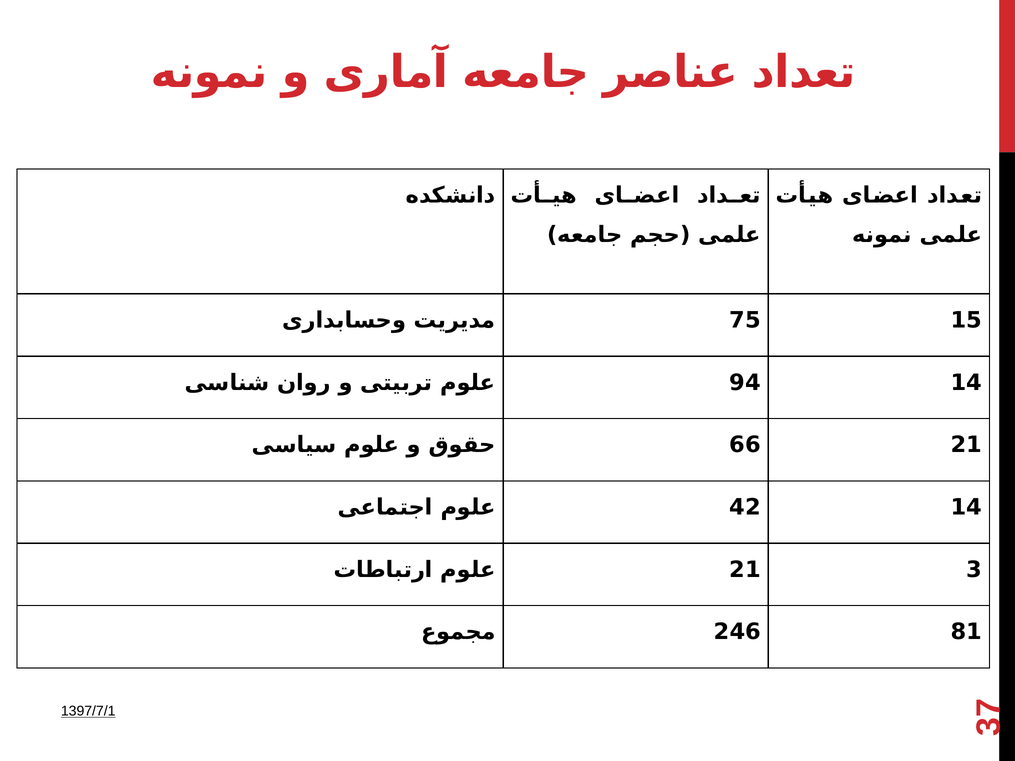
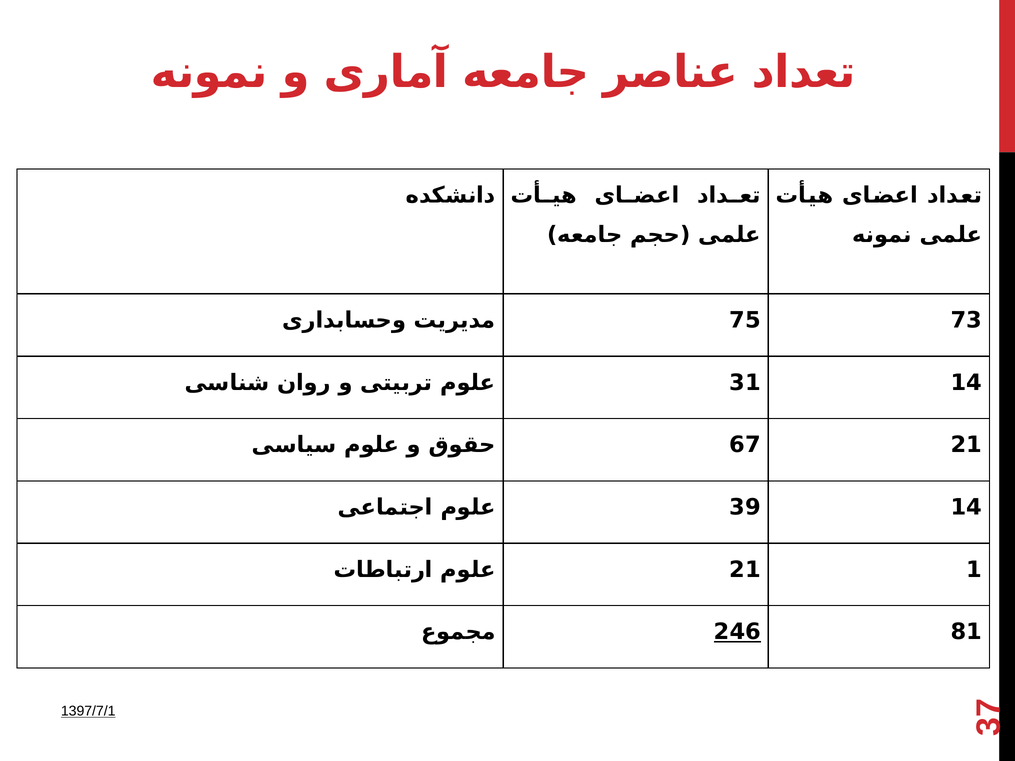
15: 15 -> 73 (966, 320)
94: 94 -> 31 (745, 383)
66: 66 -> 67 (745, 445)
42: 42 -> 39 (745, 507)
21 3: 3 -> 1 (974, 570)
246 underline: none -> present (737, 632)
